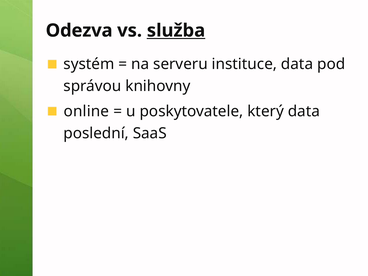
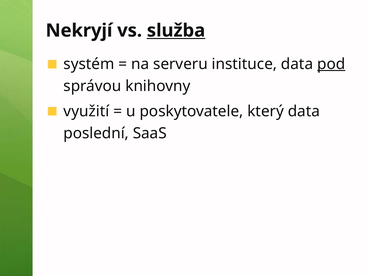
Odezva: Odezva -> Nekryjí (79, 31)
pod underline: none -> present (331, 64)
online: online -> využití (86, 111)
